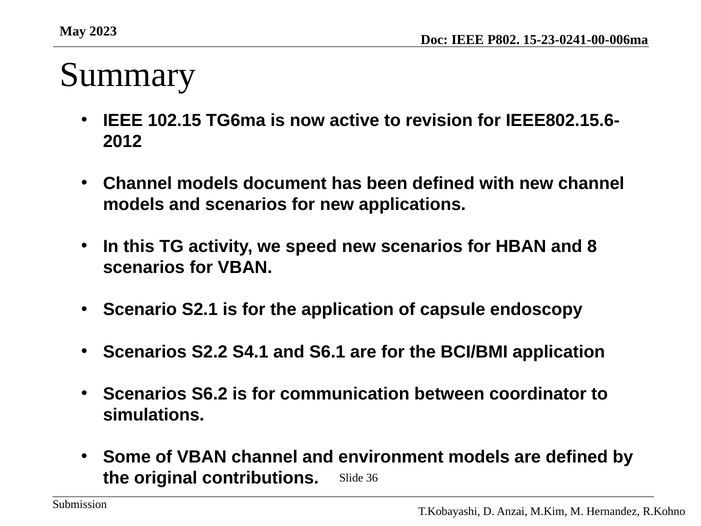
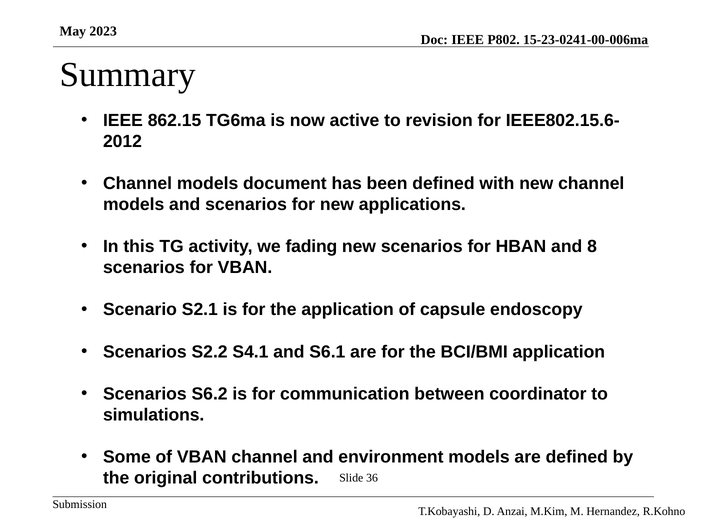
102.15: 102.15 -> 862.15 (175, 120)
speed: speed -> fading (311, 246)
